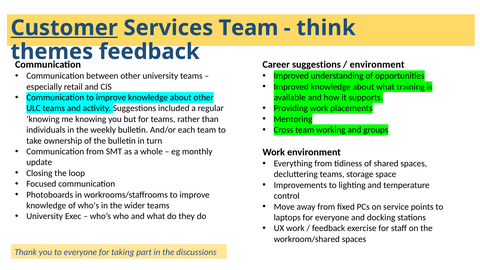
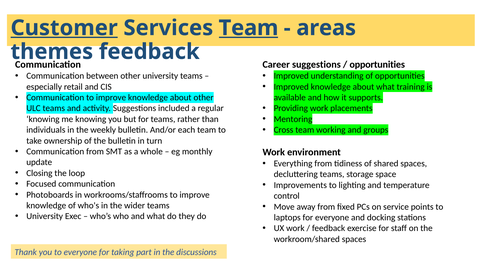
Team underline: none -> present (249, 28)
think: think -> areas (326, 28)
environment: environment -> opportunities (377, 65)
